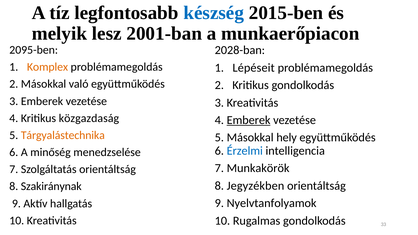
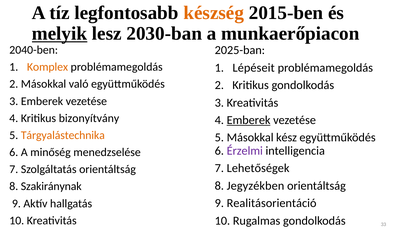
készség colour: blue -> orange (214, 13)
melyik underline: none -> present (60, 34)
2001-ban: 2001-ban -> 2030-ban (164, 34)
2095-ben: 2095-ben -> 2040-ben (34, 50)
2028-ban: 2028-ban -> 2025-ban (240, 50)
közgazdaság: közgazdaság -> bizonyítvány (89, 118)
hely: hely -> kész (287, 138)
Érzelmi colour: blue -> purple (245, 151)
Munkakörök: Munkakörök -> Lehetőségek (258, 168)
Nyelvtanfolyamok: Nyelvtanfolyamok -> Realitásorientáció (272, 203)
